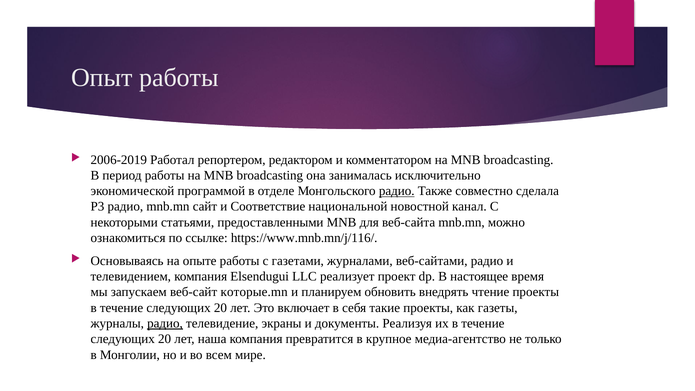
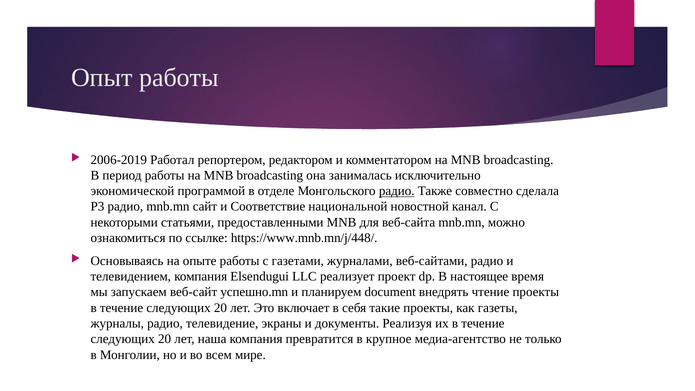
https://www.mnb.mn/j/116/: https://www.mnb.mn/j/116/ -> https://www.mnb.mn/j/448/ (304, 238)
которые.mn: которые.mn -> успешно.mn (254, 292)
обновить: обновить -> document (390, 292)
радио underline: present -> none (165, 323)
